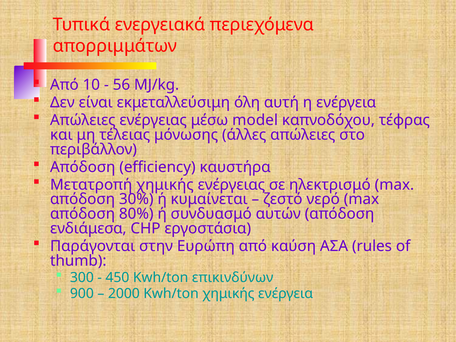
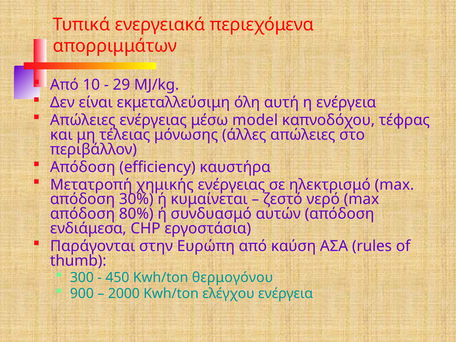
56: 56 -> 29 (121, 85)
επικινδύνων: επικινδύνων -> θερμογόνου (233, 277)
Kwh/ton χημικής: χημικής -> ελέγχου (228, 294)
